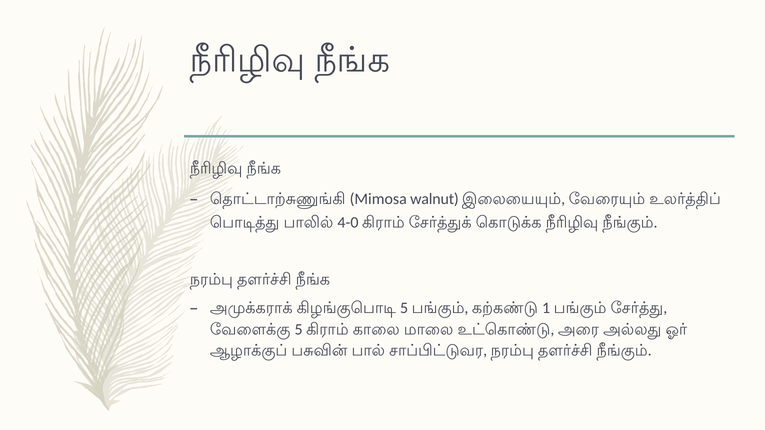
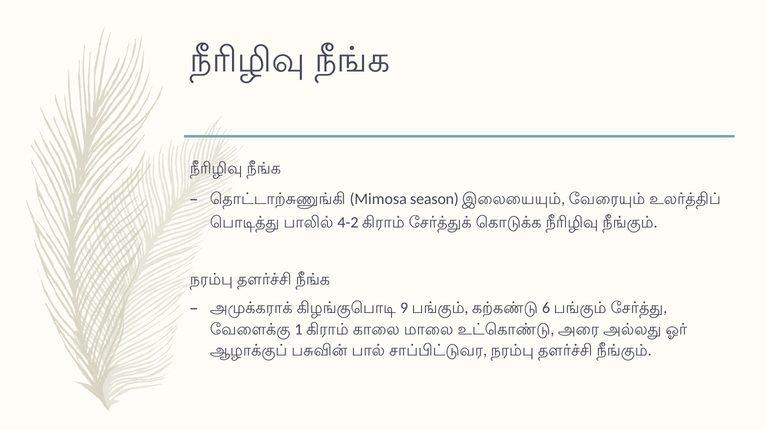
walnut: walnut -> season (434, 199)
4-0: 4-0 -> 4-2 (348, 222)
5: 5 -> 9 (404, 308)
1: 1 -> 6 (546, 308)
5: 5 -> 1 (299, 330)
